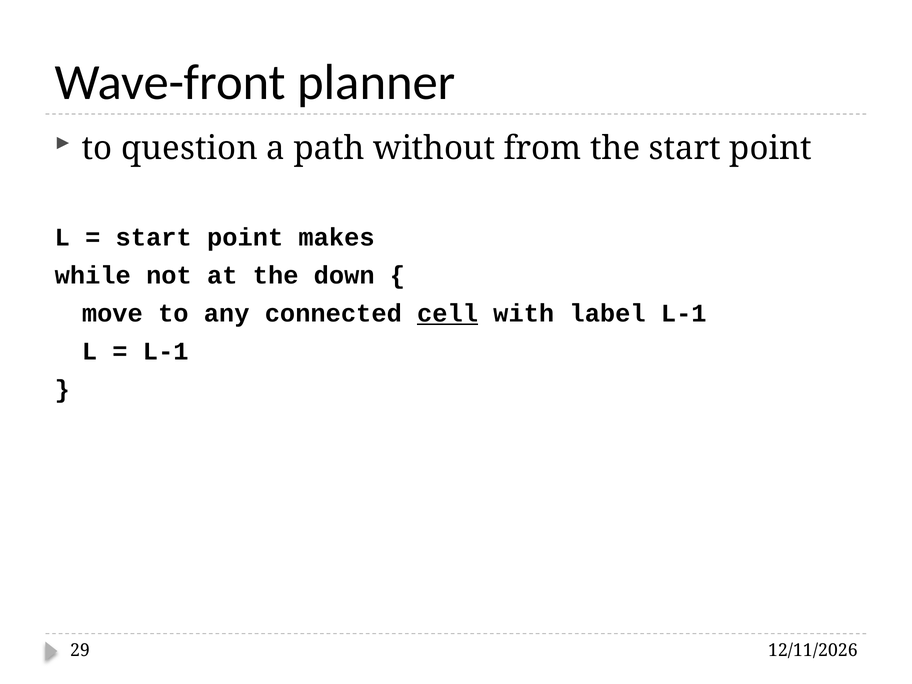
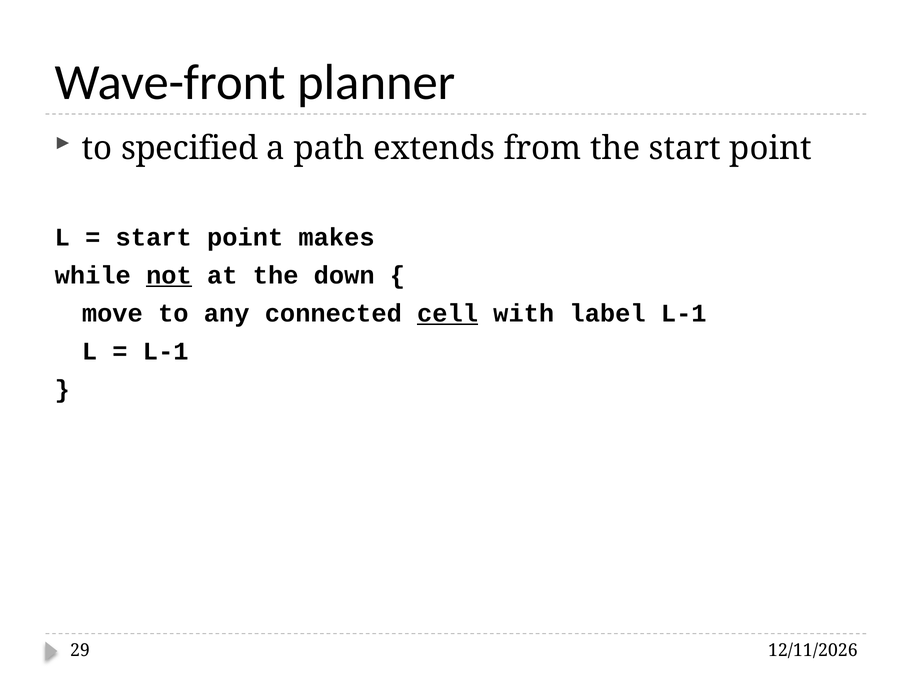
question: question -> specified (190, 148)
without: without -> extends (434, 148)
not underline: none -> present (169, 275)
